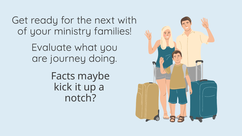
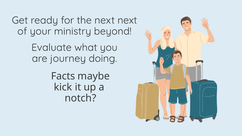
next with: with -> next (127, 20)
families: families -> beyond (113, 31)
